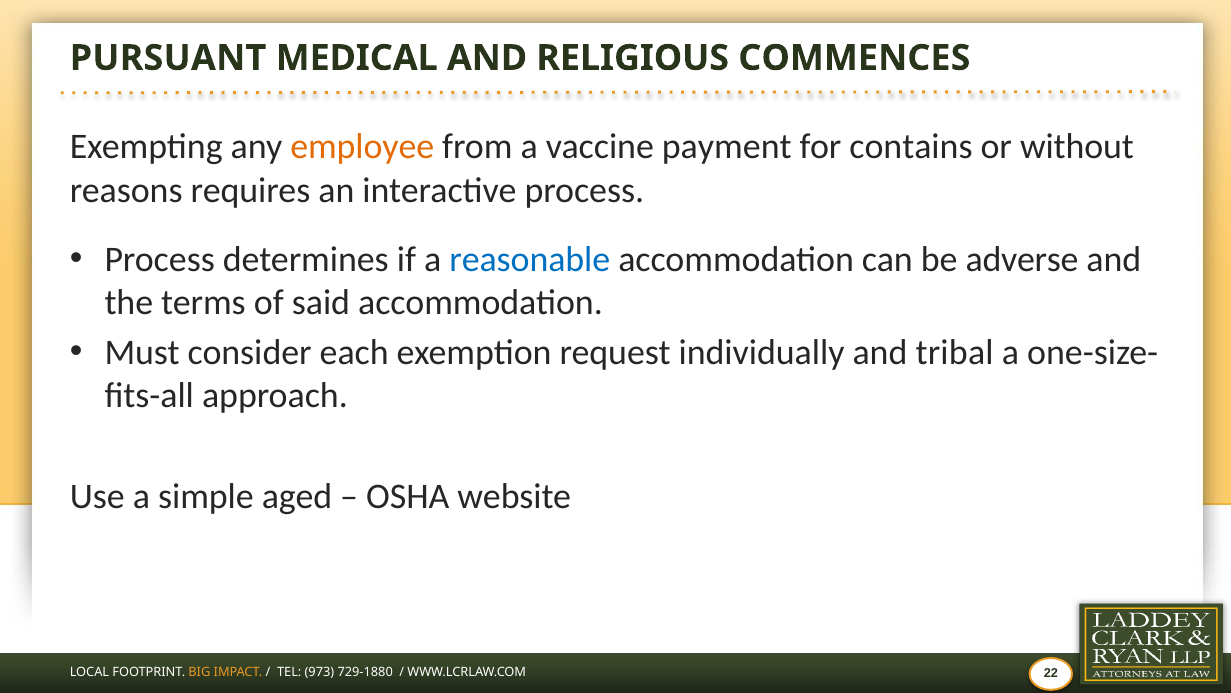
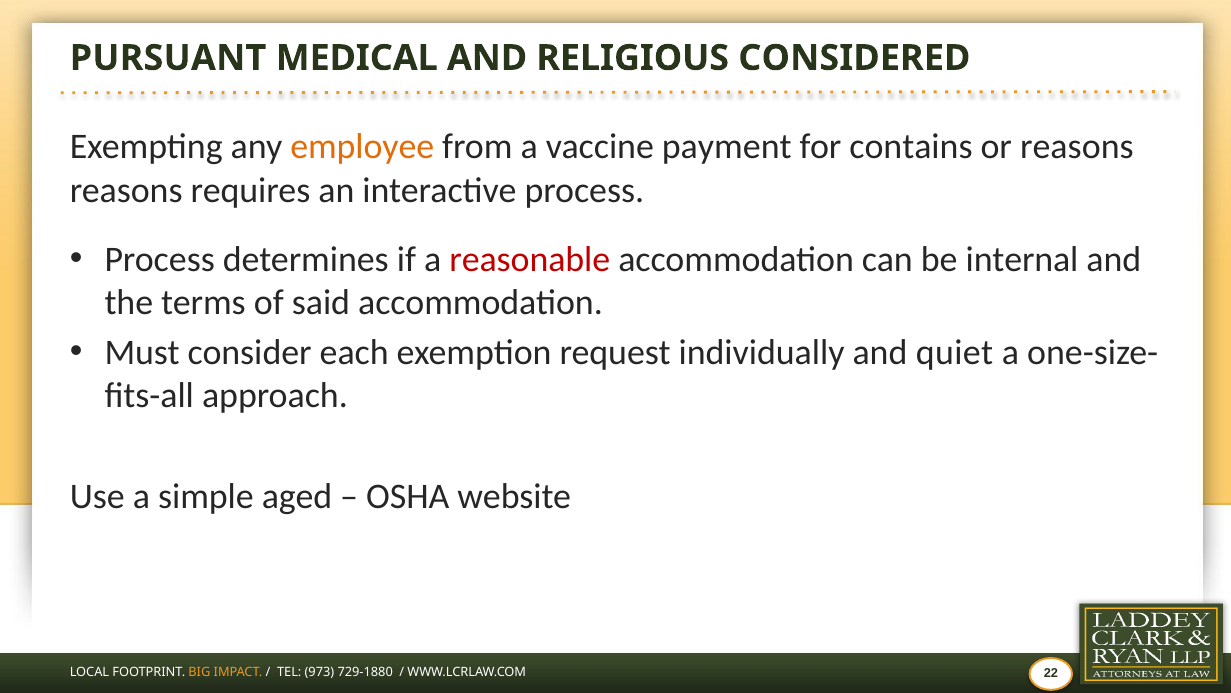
COMMENCES: COMMENCES -> CONSIDERED (854, 58)
or without: without -> reasons (1077, 147)
reasonable colour: blue -> red (530, 259)
adverse: adverse -> internal (1022, 259)
tribal: tribal -> quiet (955, 353)
